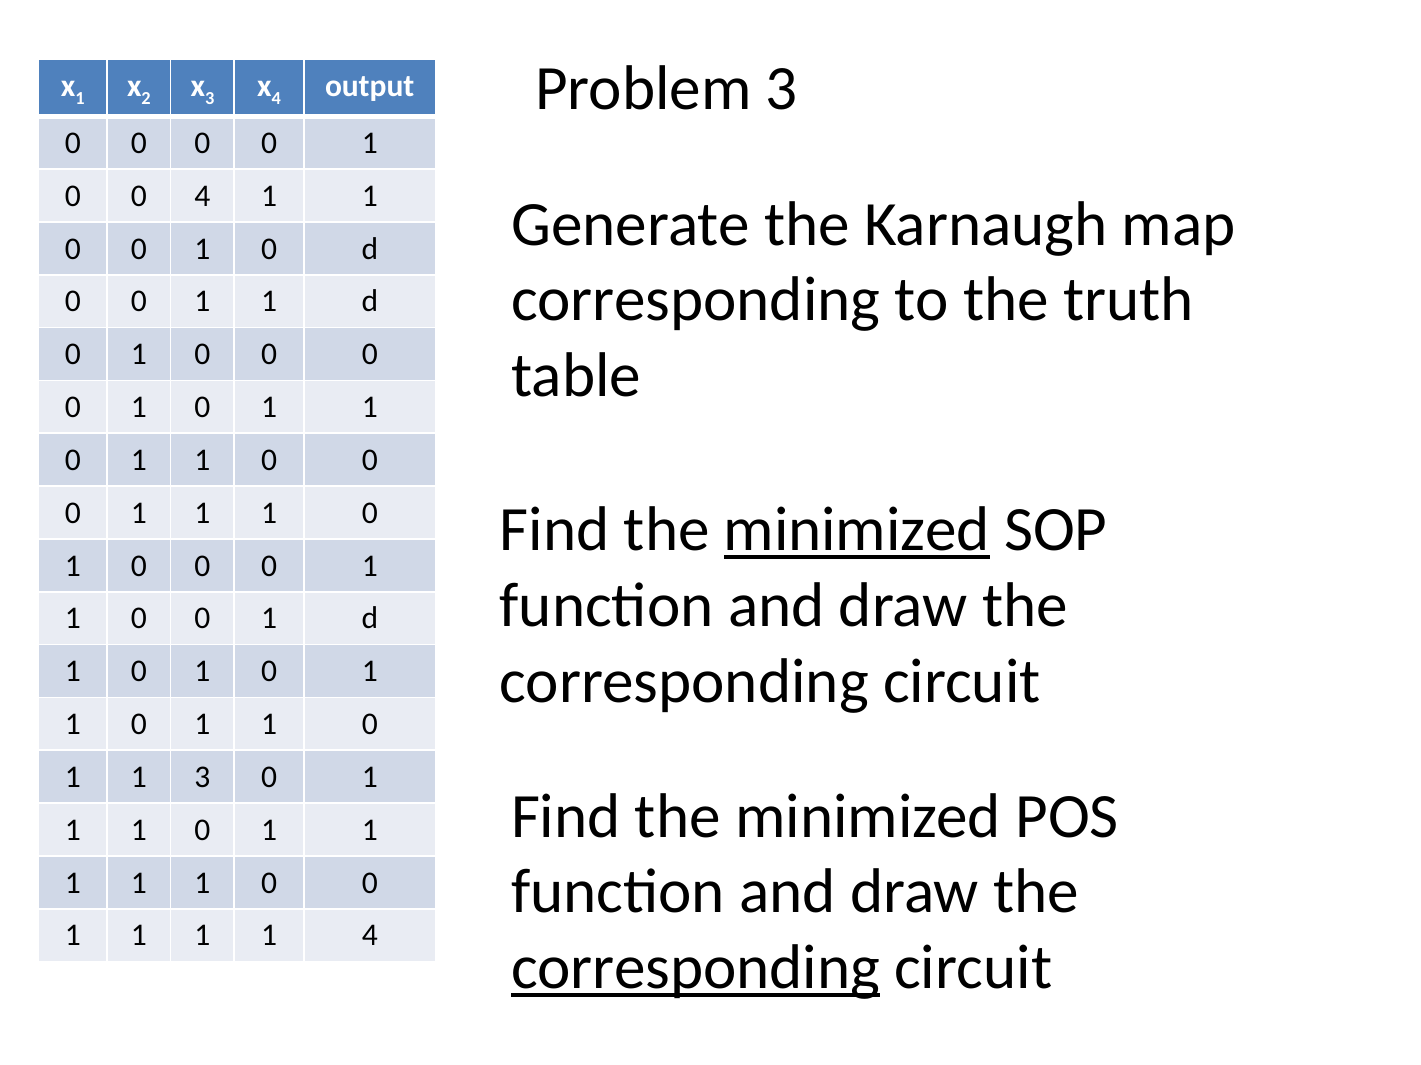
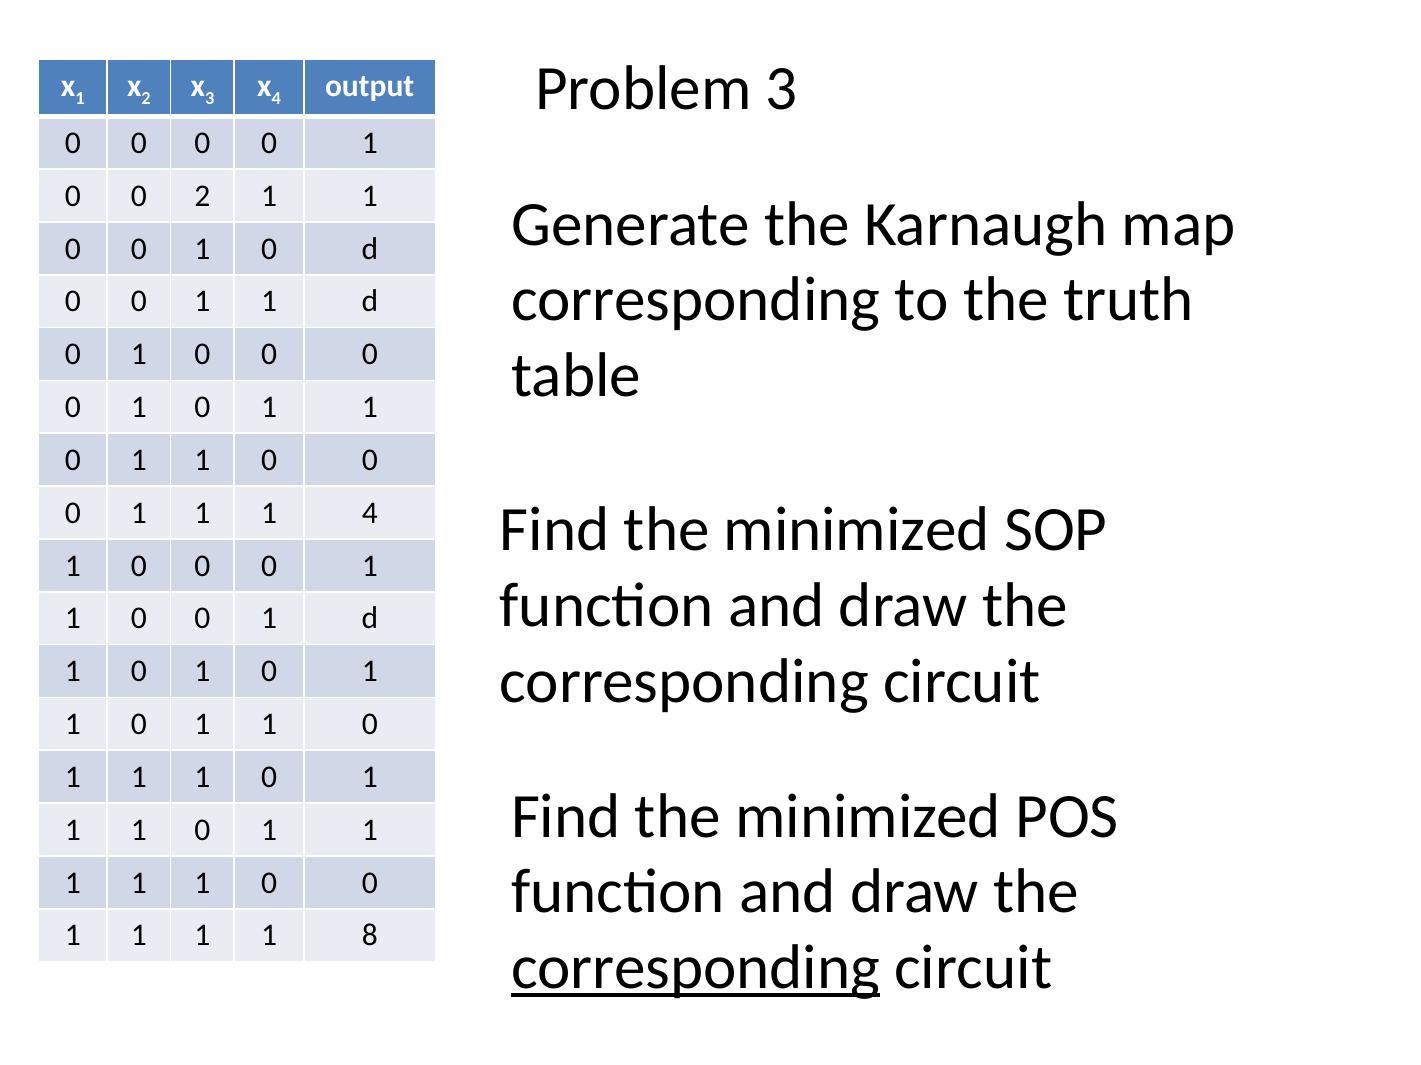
0 4: 4 -> 2 (202, 196)
0: 0 -> 4 (370, 513)
minimized underline: present -> none (857, 530)
3: 3 -> 1 (202, 778)
1 4: 4 -> 8 (370, 936)
